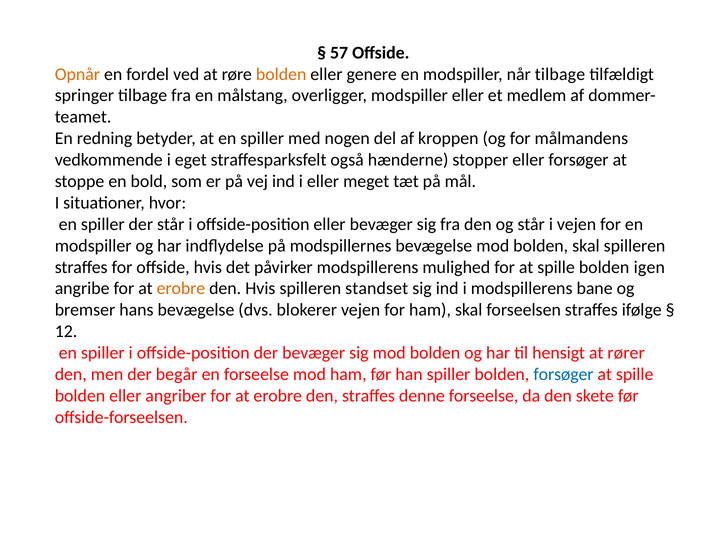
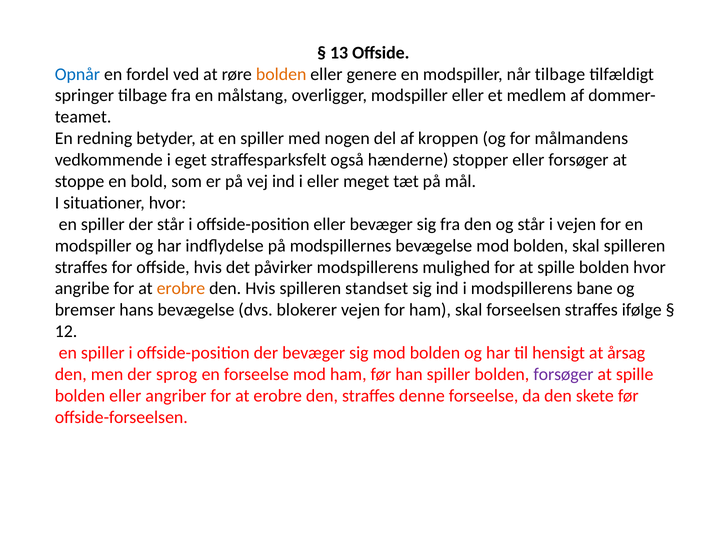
57: 57 -> 13 (339, 53)
Opnår colour: orange -> blue (77, 74)
bolden igen: igen -> hvor (649, 267)
rører: rører -> årsag (626, 353)
begår: begår -> sprog (177, 374)
forsøger colour: blue -> purple (563, 374)
